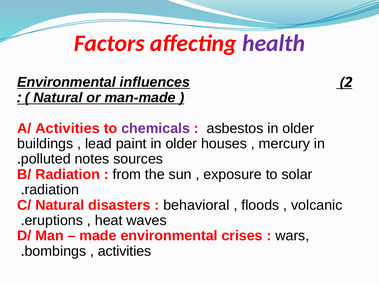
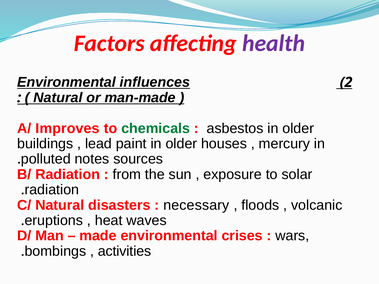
A/ Activities: Activities -> Improves (68, 128)
chemicals colour: purple -> green (156, 128)
behavioral: behavioral -> necessary (196, 205)
